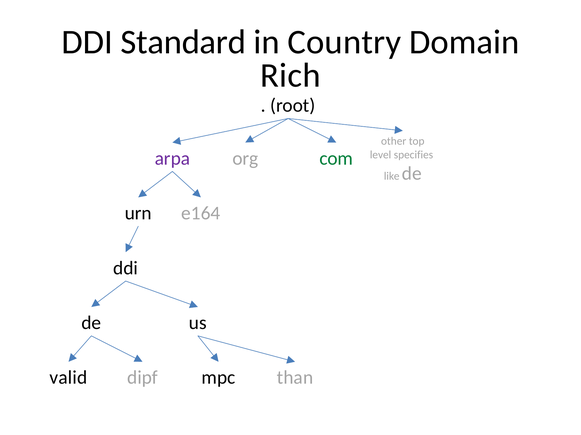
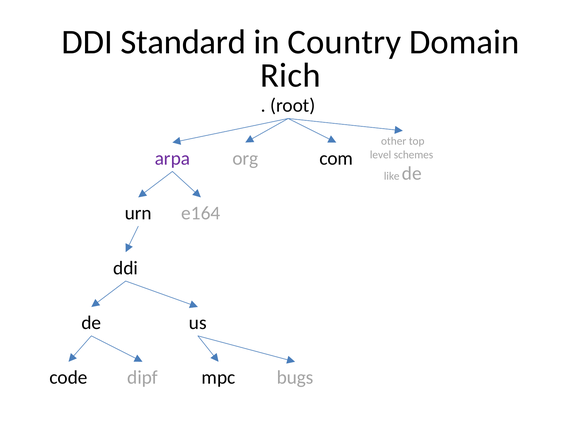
specifies: specifies -> schemes (414, 155)
com colour: green -> black (336, 159)
valid: valid -> code (69, 378)
than: than -> bugs (295, 378)
